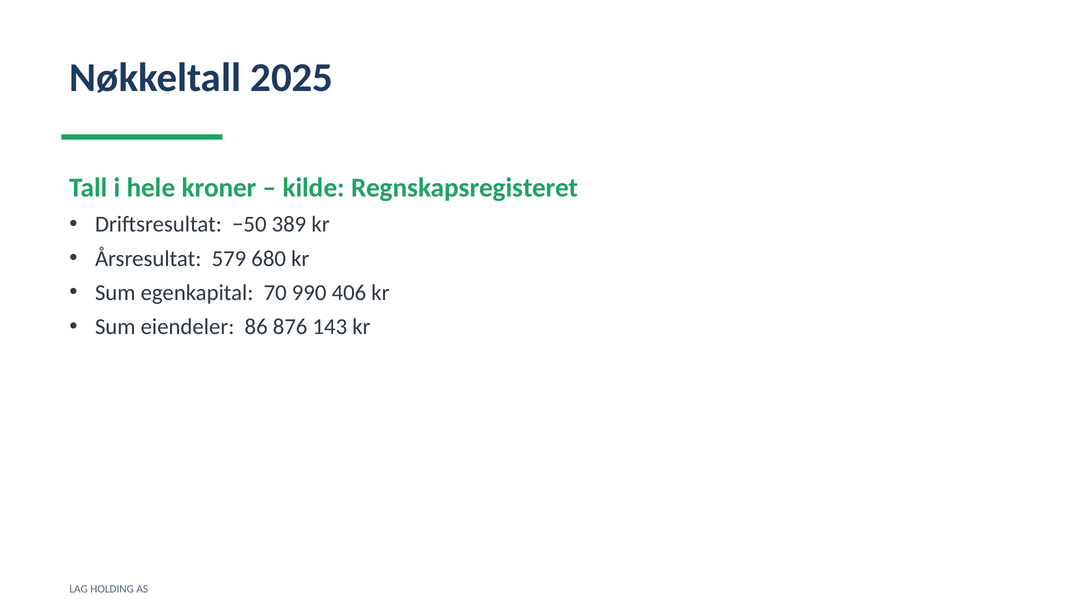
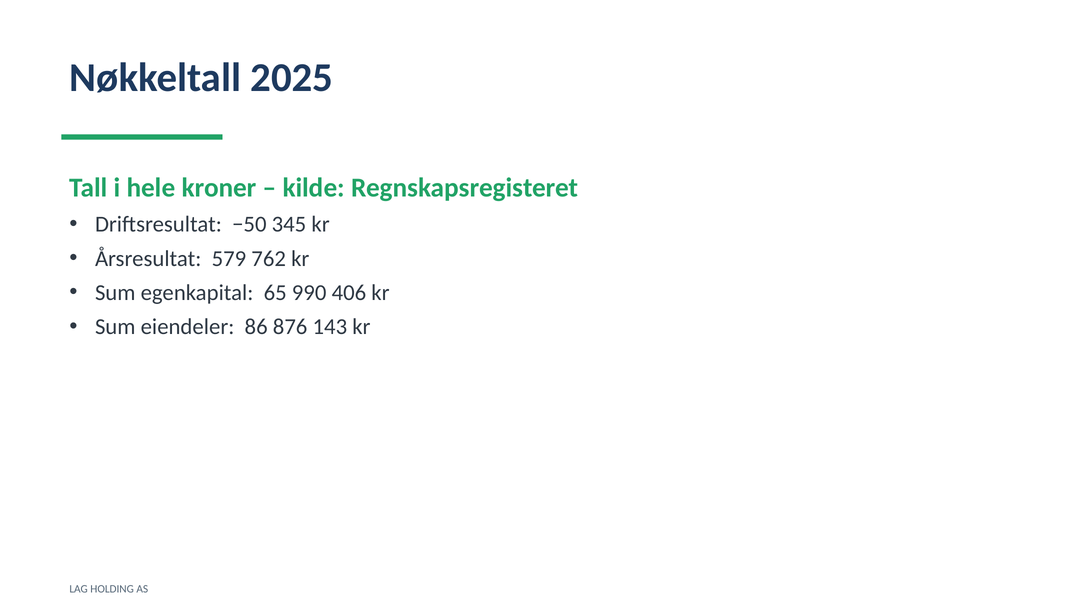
389: 389 -> 345 (289, 224)
680: 680 -> 762 (269, 258)
70: 70 -> 65 (275, 293)
